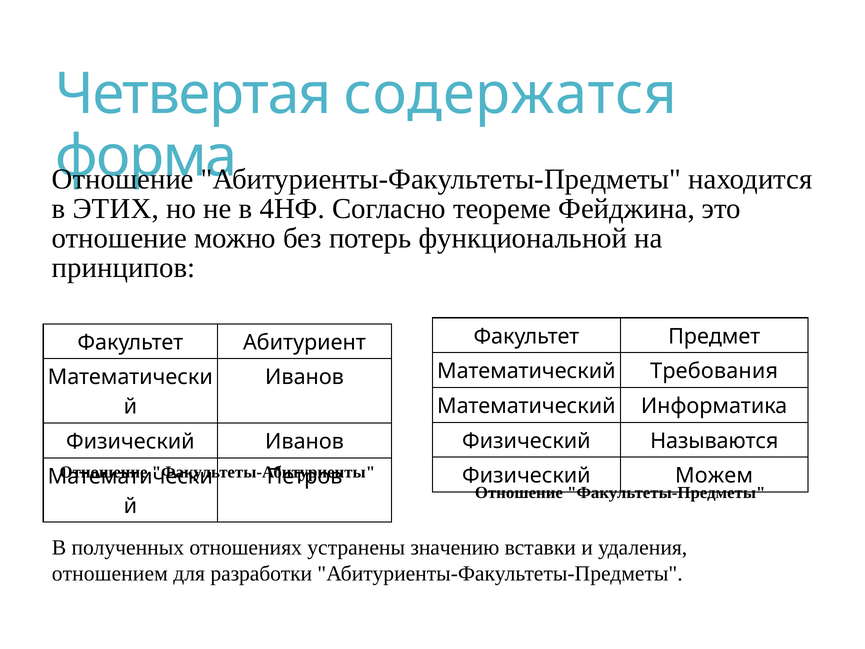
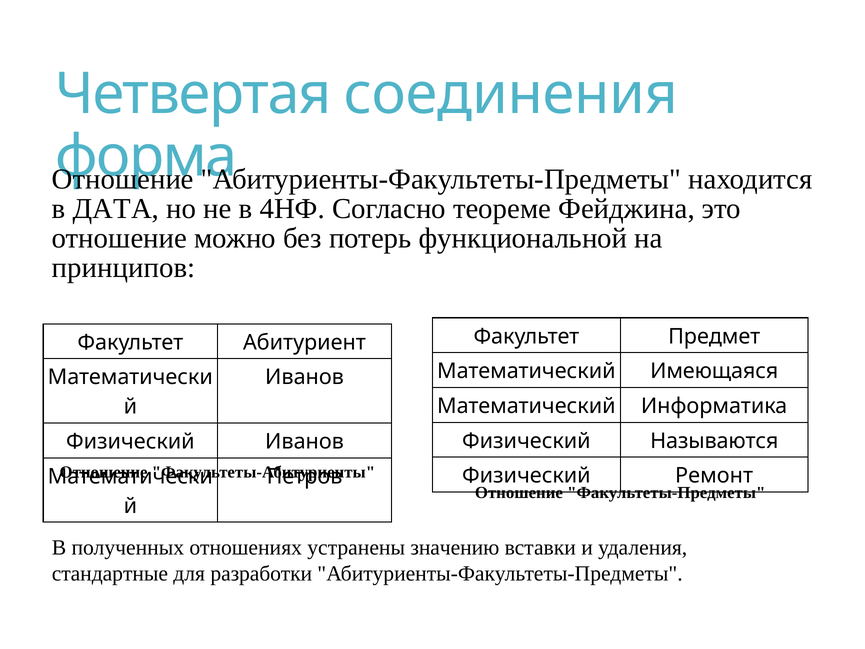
содержатся: содержатся -> соединения (511, 94)
ЭТИХ: ЭТИХ -> ДАТА (116, 209)
Требования: Требования -> Имеющаяся (714, 371)
Можем: Можем -> Ремонт (714, 476)
отношением: отношением -> стандартные (110, 573)
